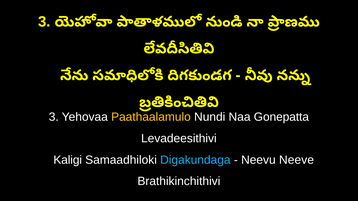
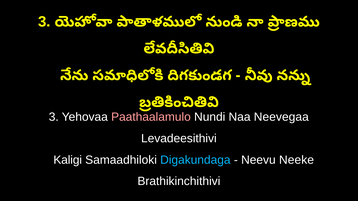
Paathaalamulo colour: yellow -> pink (151, 117)
Gonepatta: Gonepatta -> Neevegaa (281, 117)
Neeve: Neeve -> Neeke (297, 160)
